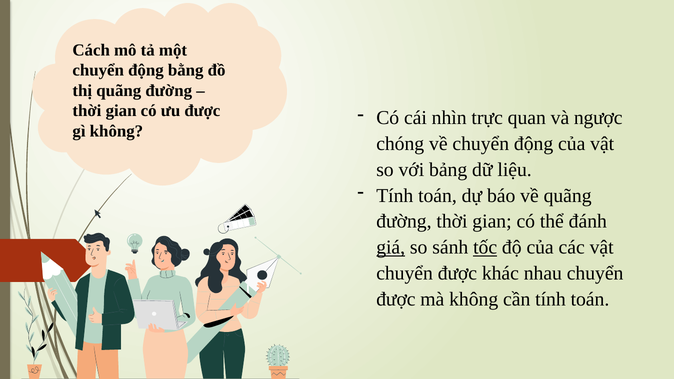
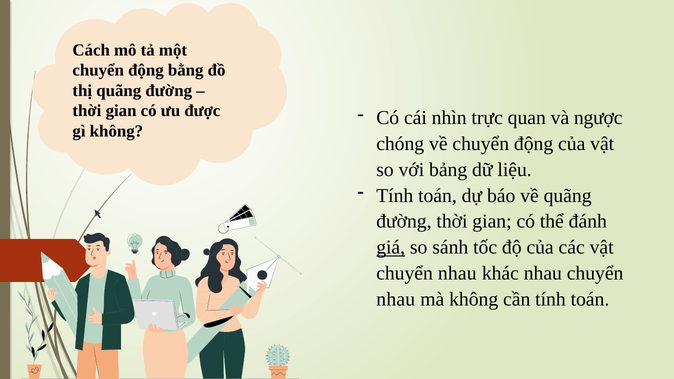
tốc underline: present -> none (485, 247)
được: được -> nhau (457, 273)
được: được -> nhau (396, 299)
